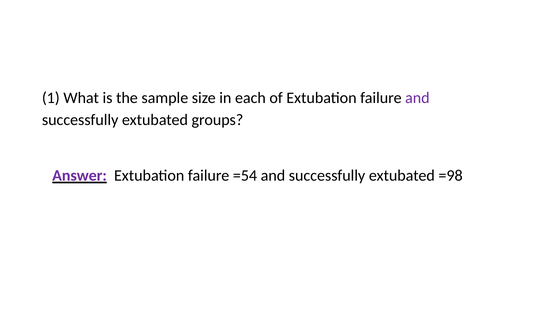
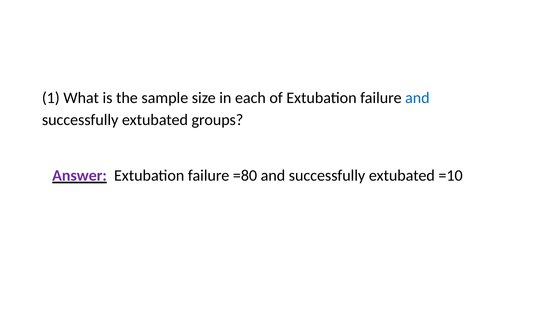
and colour: purple -> blue (417, 98)
=54: =54 -> =80 (245, 176)
=98: =98 -> =10 (451, 176)
